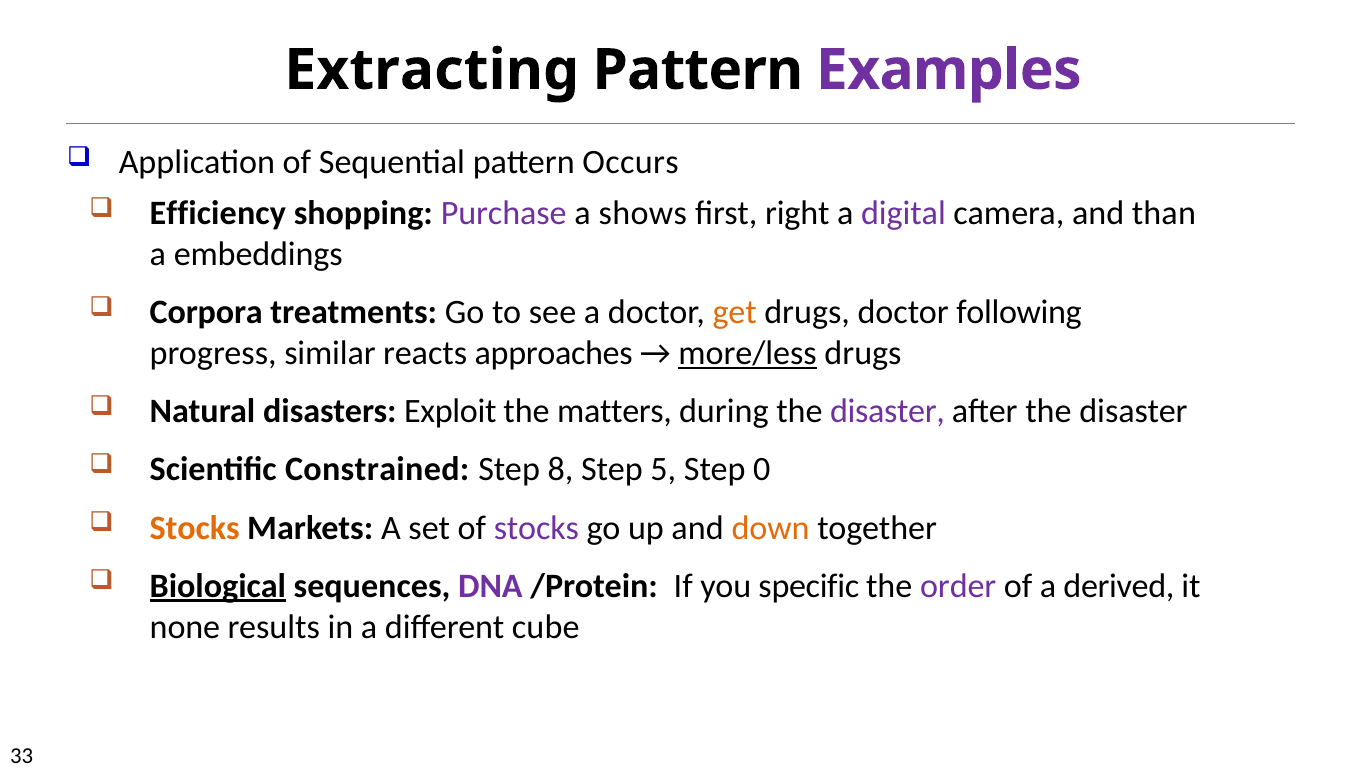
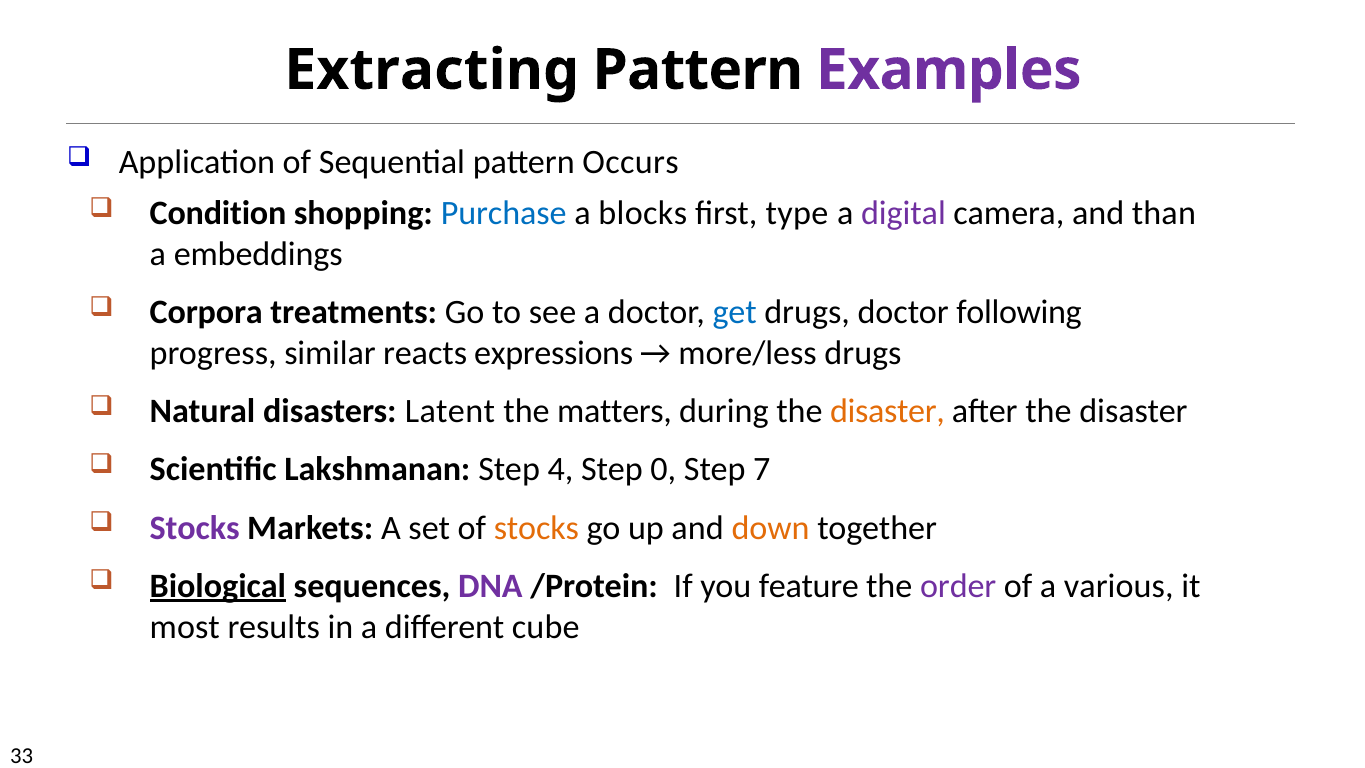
Efficiency: Efficiency -> Condition (218, 214)
Purchase colour: purple -> blue (504, 214)
shows: shows -> blocks (643, 214)
right: right -> type (797, 214)
get colour: orange -> blue (735, 313)
approaches: approaches -> expressions (554, 354)
more/less underline: present -> none (748, 354)
Exploit: Exploit -> Latent (450, 412)
disaster colour: purple -> orange (887, 412)
Constrained: Constrained -> Lakshmanan (377, 470)
8: 8 -> 4 (561, 470)
5: 5 -> 0 (663, 470)
0: 0 -> 7 (762, 470)
Stocks colour: orange -> purple (195, 528)
stocks colour: purple -> orange (536, 528)
specific: specific -> feature (809, 586)
derived: derived -> various (1119, 586)
none: none -> most (185, 627)
